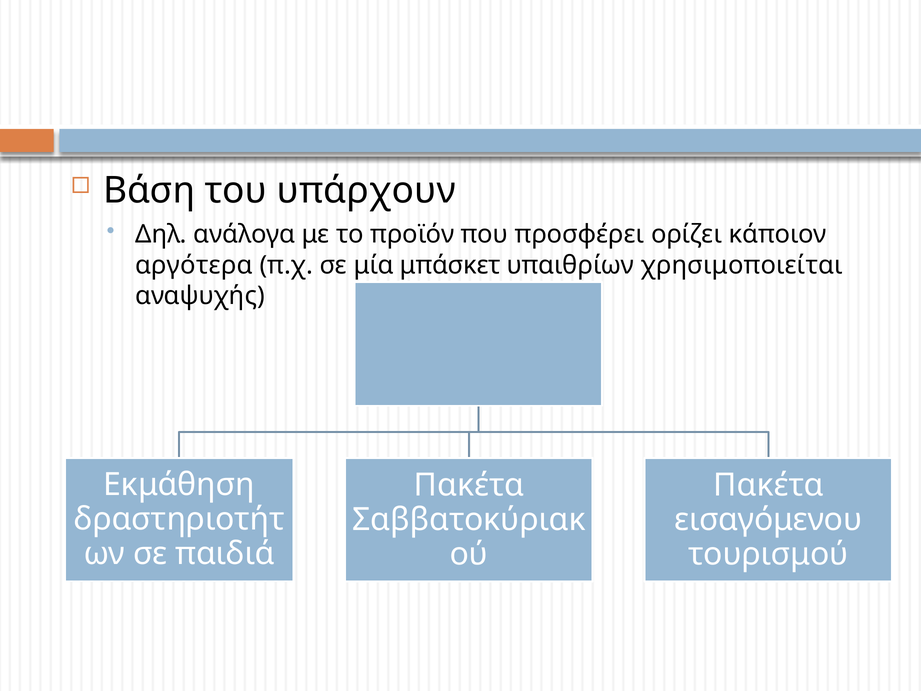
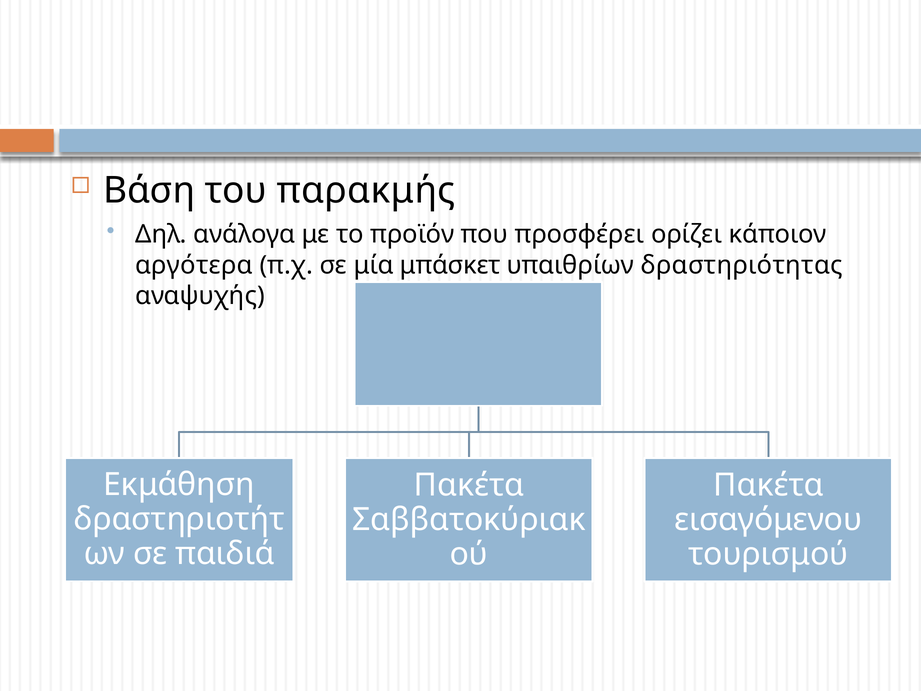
υπάρχουν: υπάρχουν -> παρακμής (366, 191)
χρησιμοποιείται: χρησιμοποιείται -> δραστηριότητας (742, 265)
